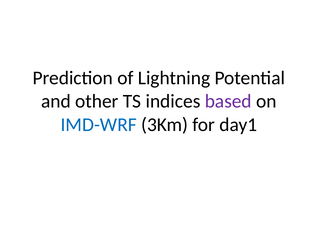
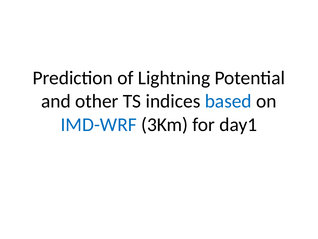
based colour: purple -> blue (228, 101)
